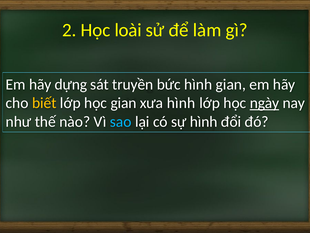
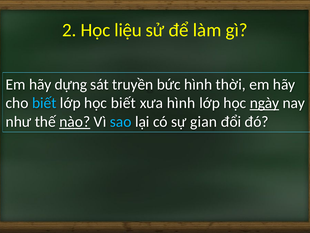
loài: loài -> liệu (128, 30)
hình gian: gian -> thời (231, 84)
biết colour: yellow -> light blue (44, 103)
học gian: gian -> biết (123, 103)
nào underline: none -> present (75, 121)
sự hình: hình -> gian (204, 121)
